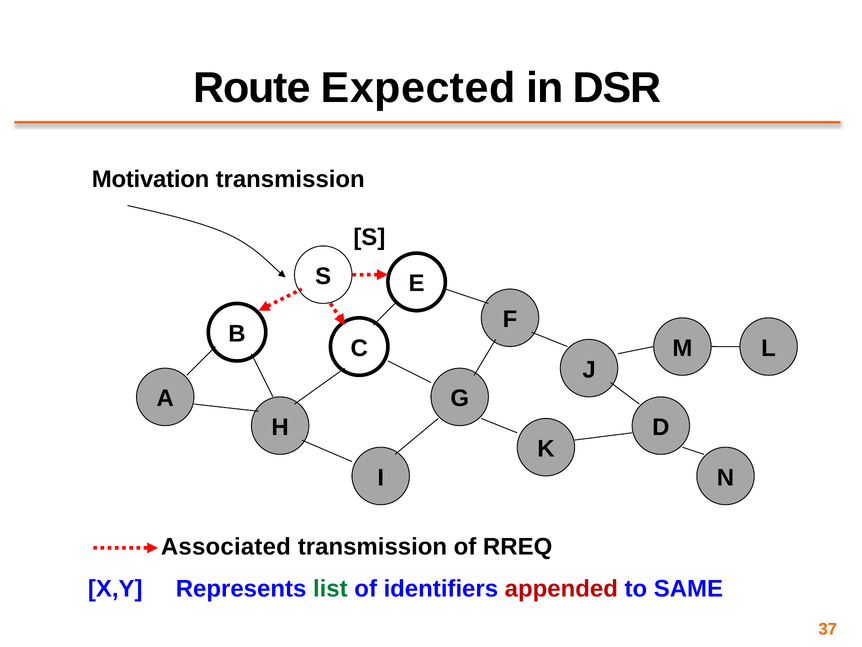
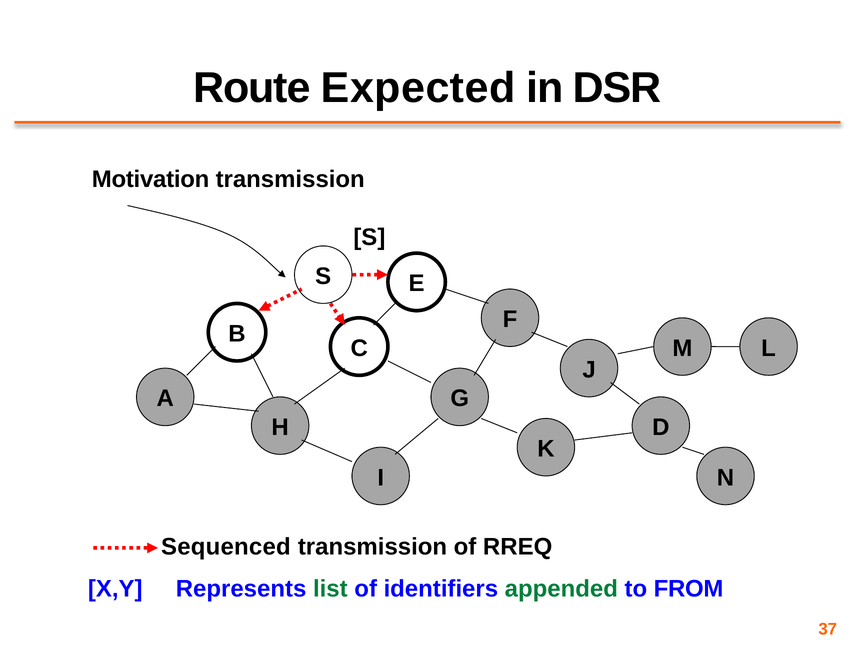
Associated: Associated -> Sequenced (226, 546)
appended colour: red -> green (561, 588)
SAME: SAME -> FROM (689, 588)
